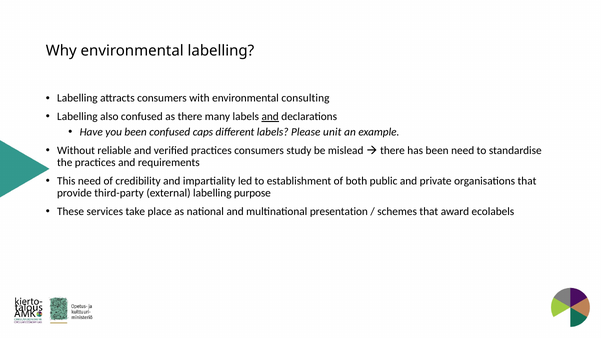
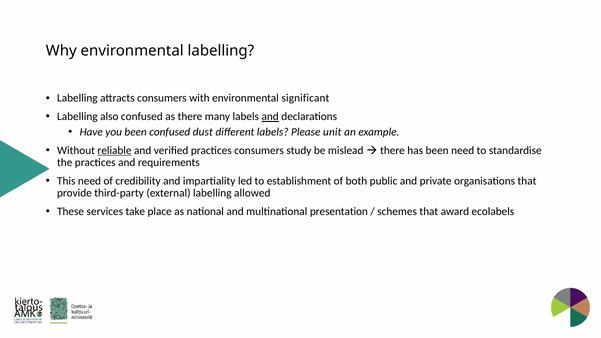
consulting: consulting -> significant (305, 98)
caps: caps -> dust (203, 132)
reliable underline: none -> present (115, 150)
purpose: purpose -> allowed (252, 193)
